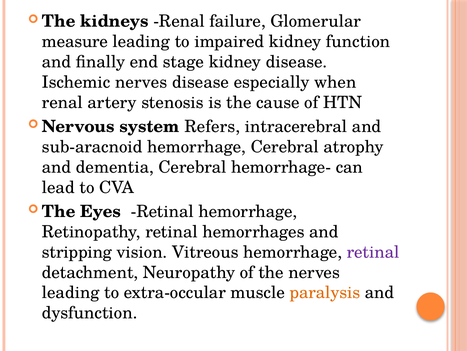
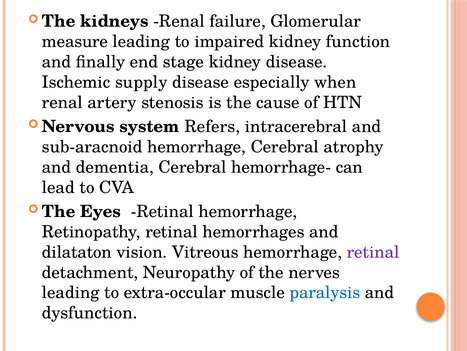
Ischemic nerves: nerves -> supply (141, 82)
stripping: stripping -> dilataton (77, 252)
paralysis colour: orange -> blue (325, 292)
